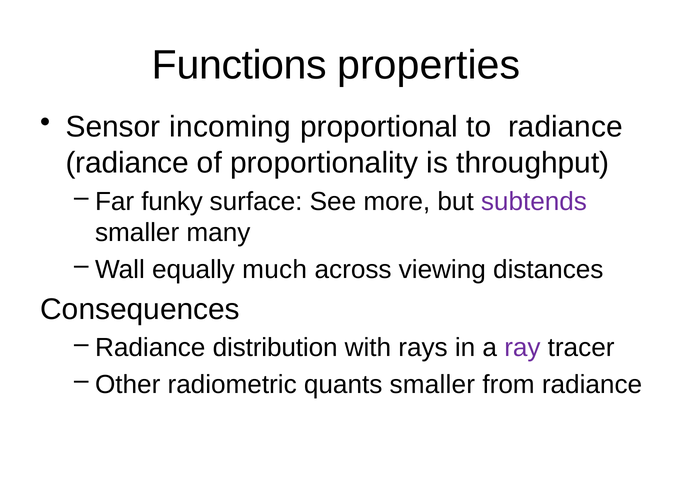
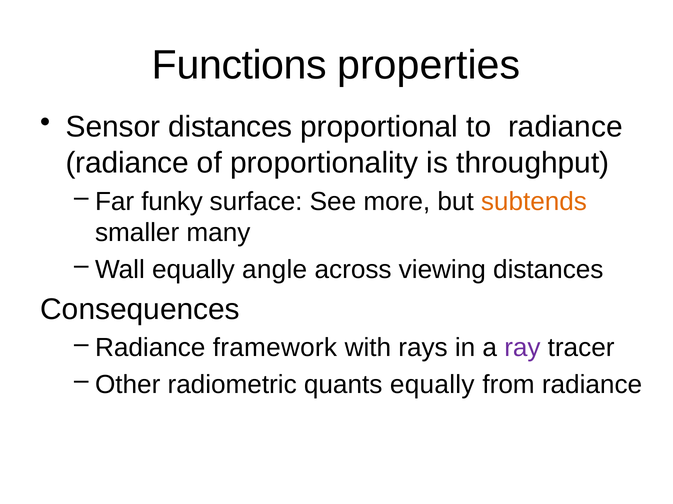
Sensor incoming: incoming -> distances (230, 127)
subtends colour: purple -> orange (534, 202)
much: much -> angle (275, 270)
distribution: distribution -> framework (275, 348)
quants smaller: smaller -> equally (432, 385)
